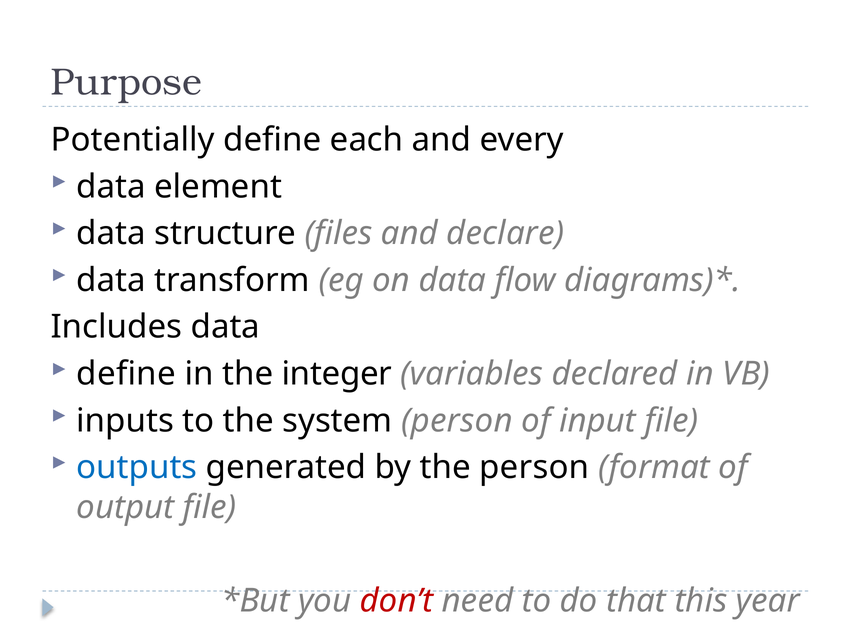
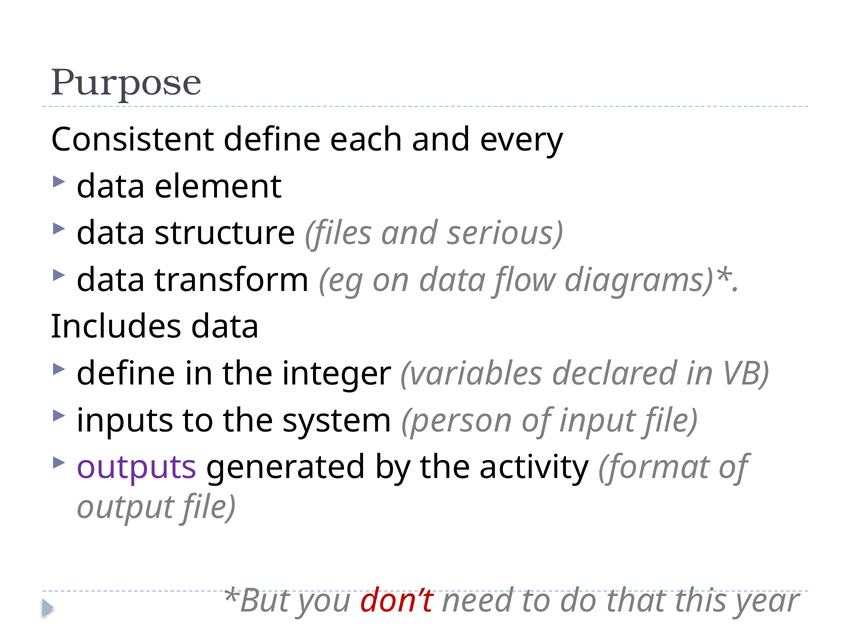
Potentially: Potentially -> Consistent (133, 140)
declare: declare -> serious (505, 234)
outputs colour: blue -> purple (137, 468)
the person: person -> activity (534, 468)
